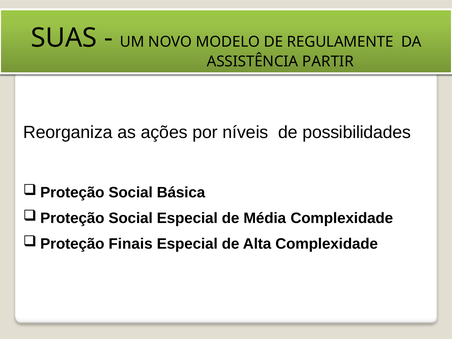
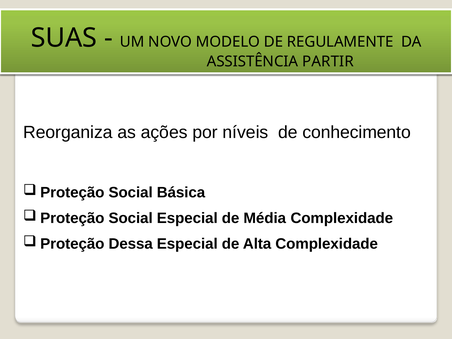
possibilidades: possibilidades -> conhecimento (357, 132)
Finais: Finais -> Dessa (131, 244)
